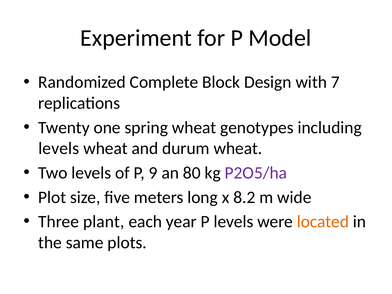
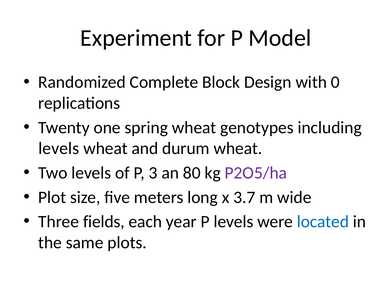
7: 7 -> 0 (335, 82)
9: 9 -> 3 (153, 173)
8.2: 8.2 -> 3.7 (244, 197)
plant: plant -> fields (104, 222)
located colour: orange -> blue (323, 222)
